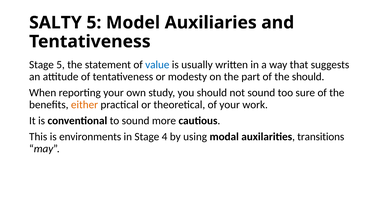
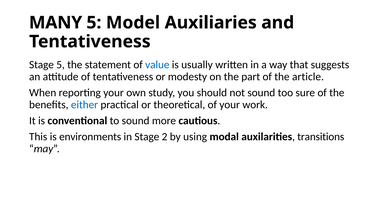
SALTY: SALTY -> MANY (56, 23)
the should: should -> article (308, 77)
either colour: orange -> blue (85, 105)
4: 4 -> 2 (165, 137)
